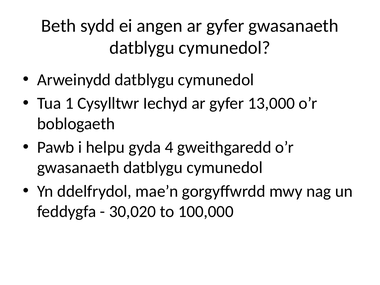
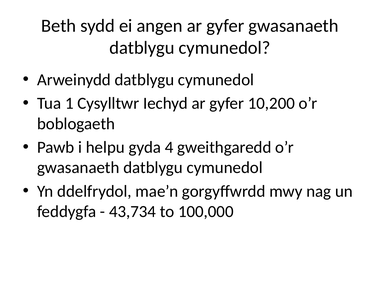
13,000: 13,000 -> 10,200 (271, 103)
30,020: 30,020 -> 43,734 (132, 212)
